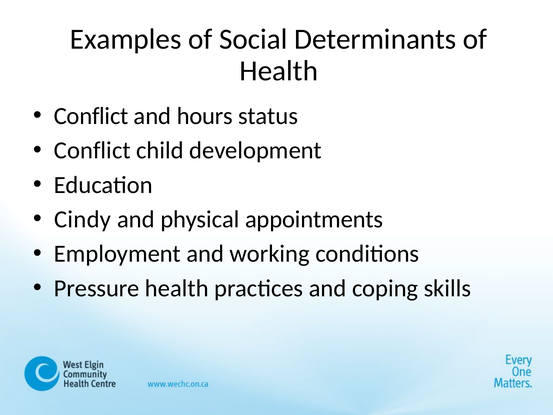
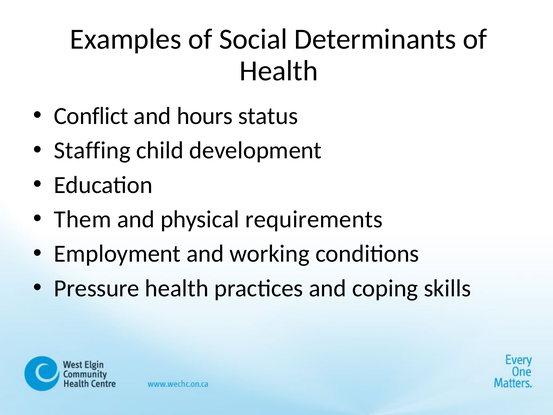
Conflict: Conflict -> Staffing (92, 150)
Cindy: Cindy -> Them (83, 219)
appointments: appointments -> requirements (314, 219)
